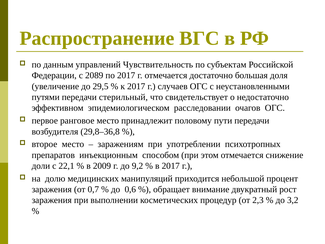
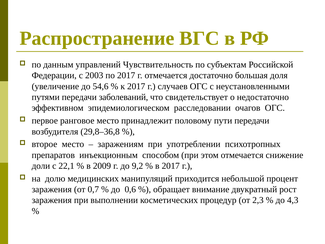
2089: 2089 -> 2003 (94, 75)
29,5: 29,5 -> 54,6 (101, 86)
стерильный: стерильный -> заболеваний (123, 97)
3,2: 3,2 -> 4,3 (293, 200)
